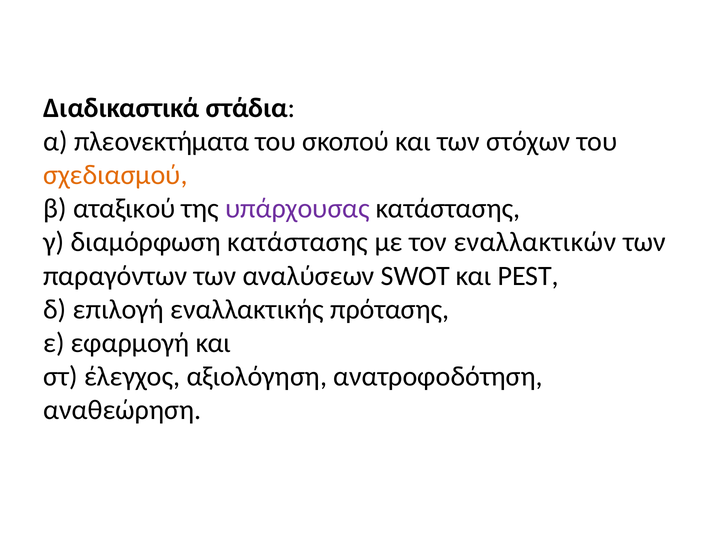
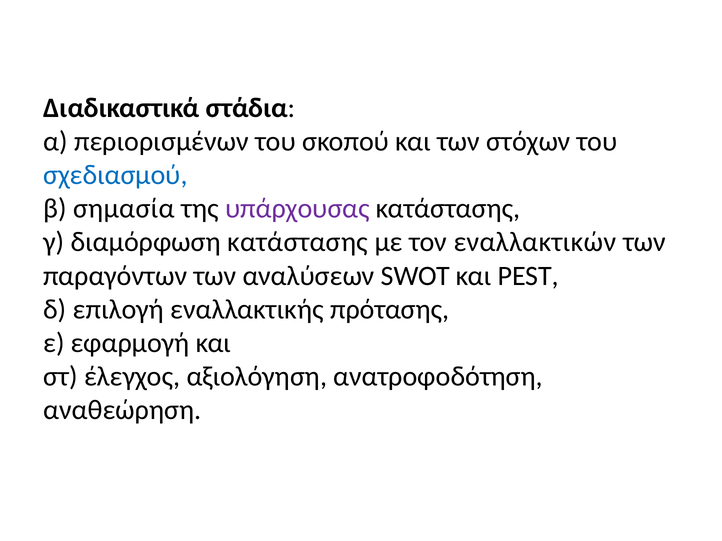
πλεονεκτήματα: πλεονεκτήματα -> περιορισμένων (161, 142)
σχεδιασμού colour: orange -> blue (115, 175)
αταξικού: αταξικού -> σημασία (124, 209)
